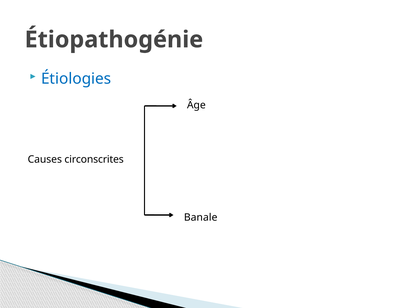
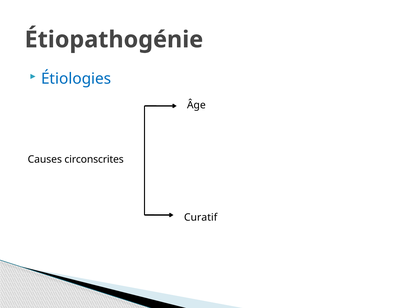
Banale: Banale -> Curatif (201, 218)
